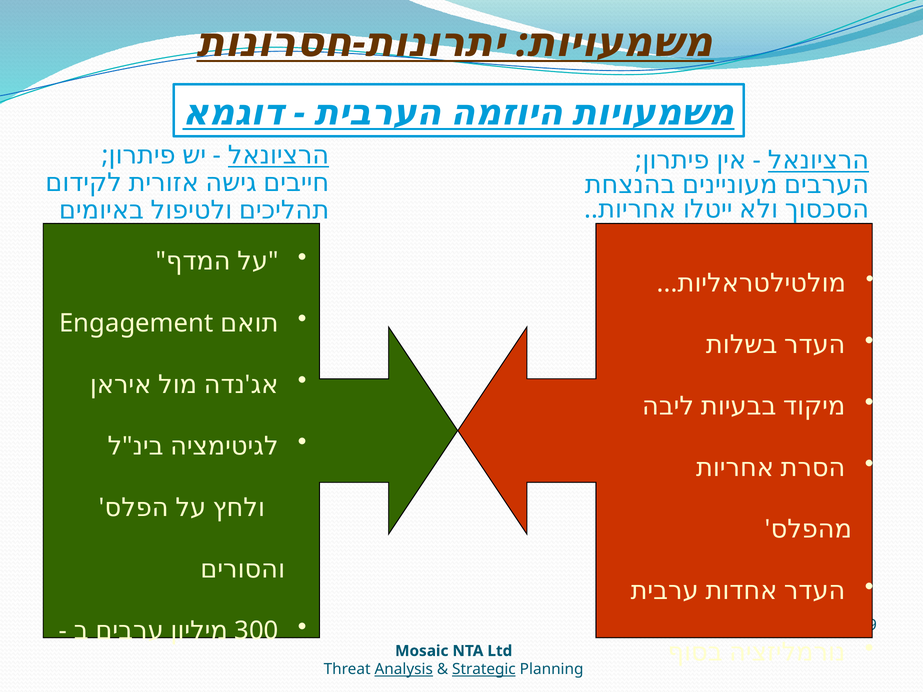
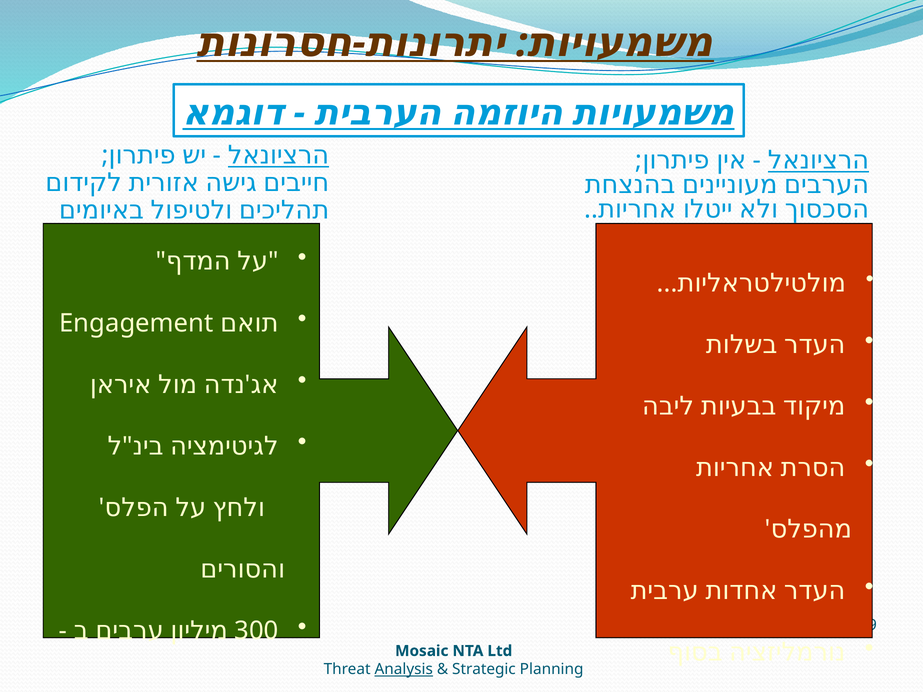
Strategic underline: present -> none (484, 670)
